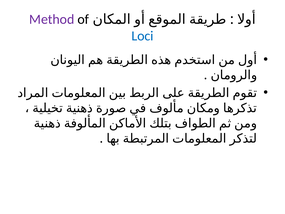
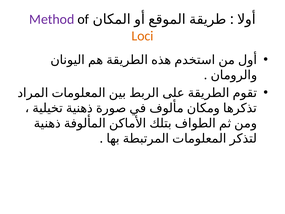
Loci colour: blue -> orange (142, 36)
